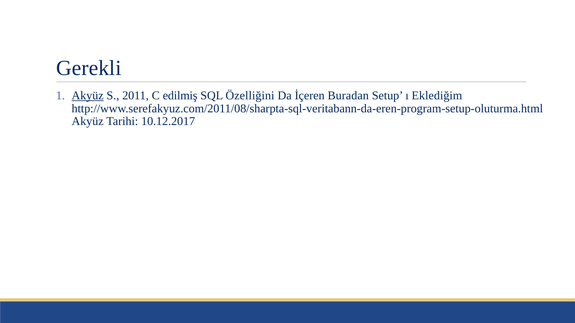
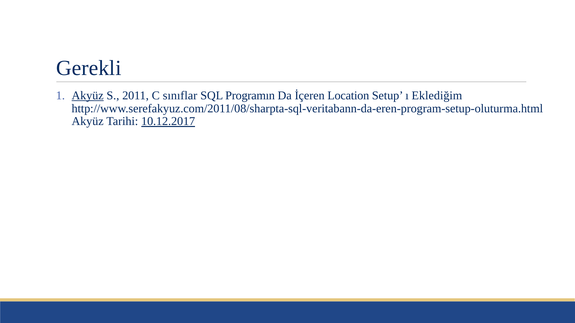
edilmiş: edilmiş -> sınıflar (180, 96)
Özelliğini: Özelliğini -> Programın (250, 96)
Buradan: Buradan -> Location (348, 96)
10.12.2017 underline: none -> present (168, 122)
